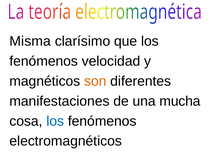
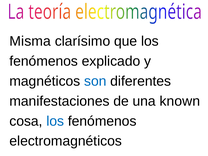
velocidad: velocidad -> explicado (111, 61)
son colour: orange -> blue (95, 81)
mucha: mucha -> known (180, 101)
